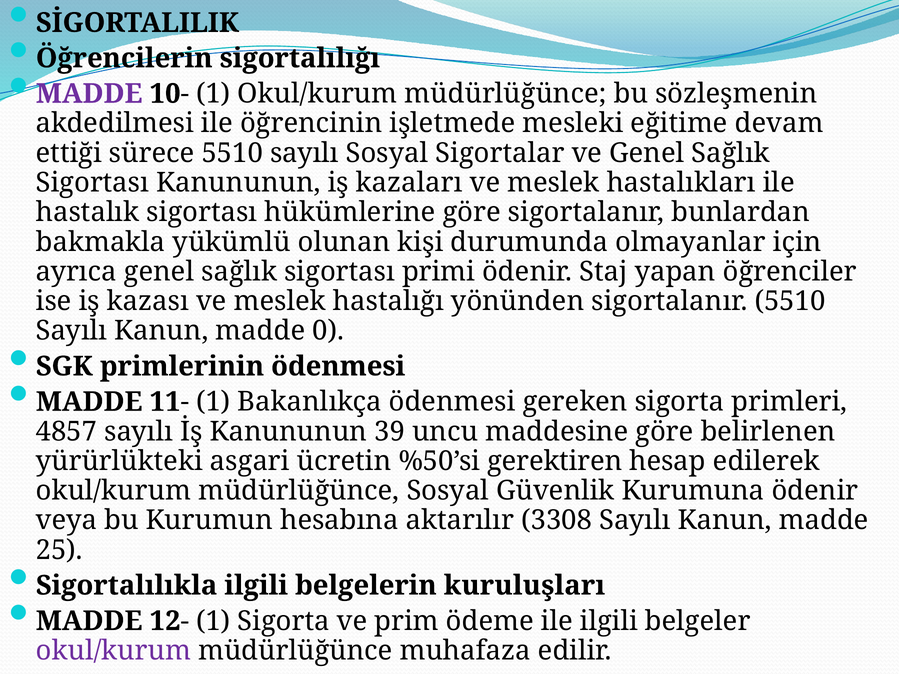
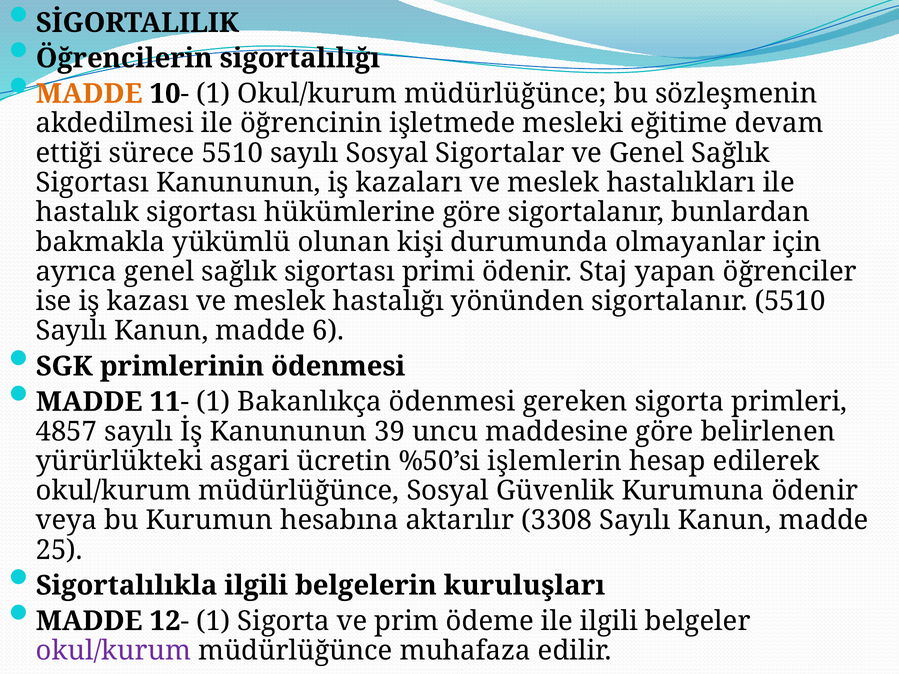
MADDE colour: purple -> orange (89, 94)
0: 0 -> 6 (328, 331)
gerektiren: gerektiren -> işlemlerin (555, 461)
